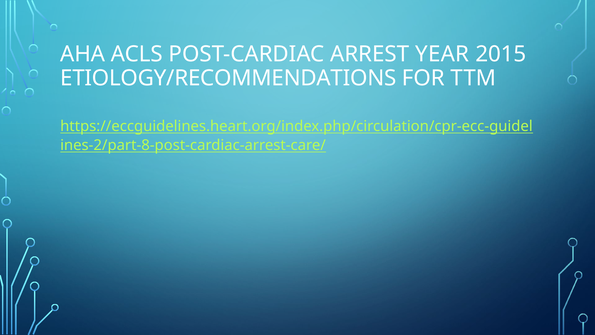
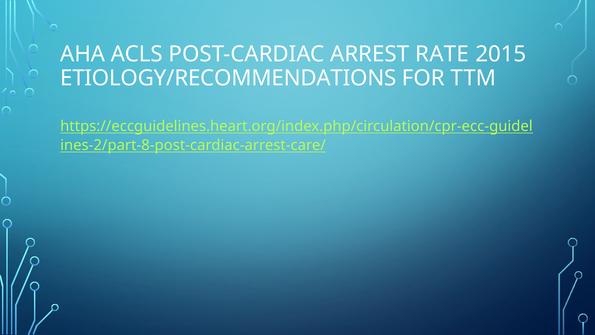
YEAR: YEAR -> RATE (442, 54)
